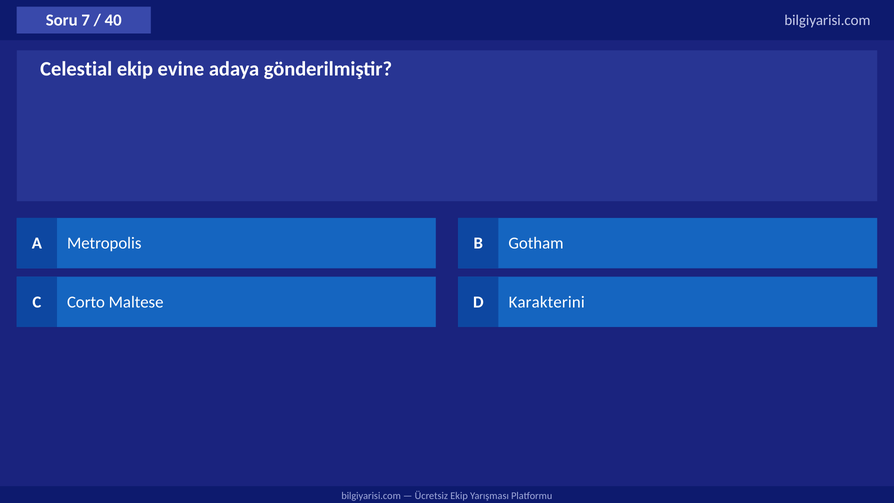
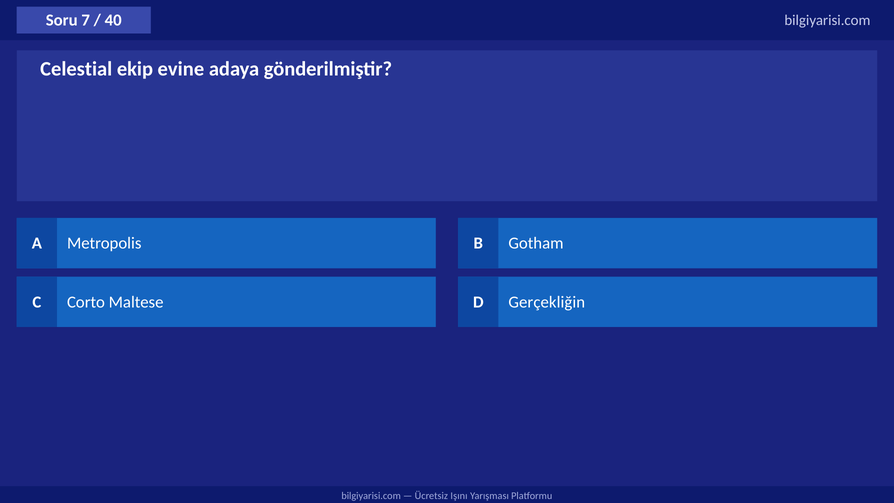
Karakterini: Karakterini -> Gerçekliğin (547, 302)
Ücretsiz Ekip: Ekip -> Işını (459, 496)
